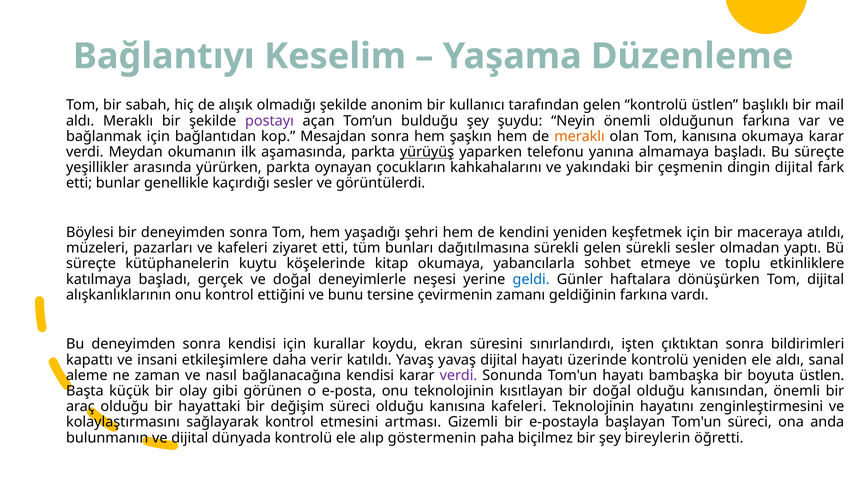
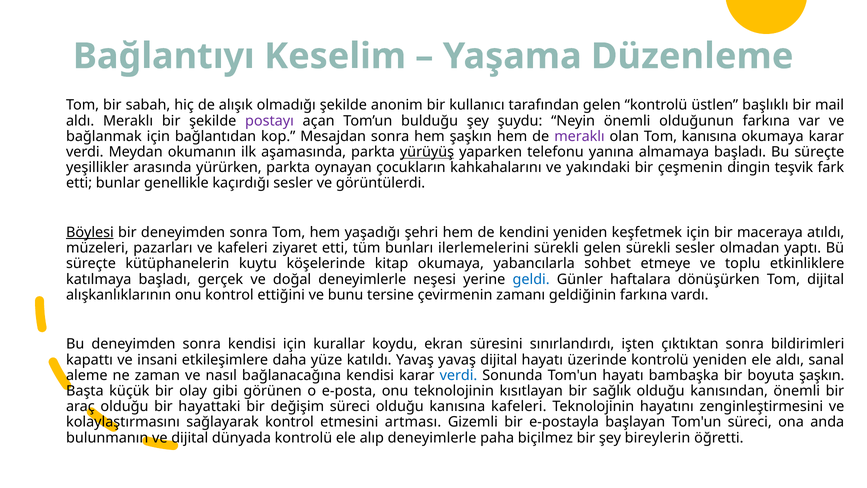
meraklı colour: orange -> purple (579, 136)
dingin dijital: dijital -> teşvik (794, 167)
Böylesi underline: none -> present (90, 232)
dağıtılmasına: dağıtılmasına -> ilerlemelerini (484, 248)
verir: verir -> yüze (327, 360)
verdi colour: purple -> blue (459, 375)
boyuta üstlen: üstlen -> şaşkın (822, 375)
bir doğal: doğal -> sağlık (612, 391)
alıp göstermenin: göstermenin -> deneyimlerle (432, 437)
